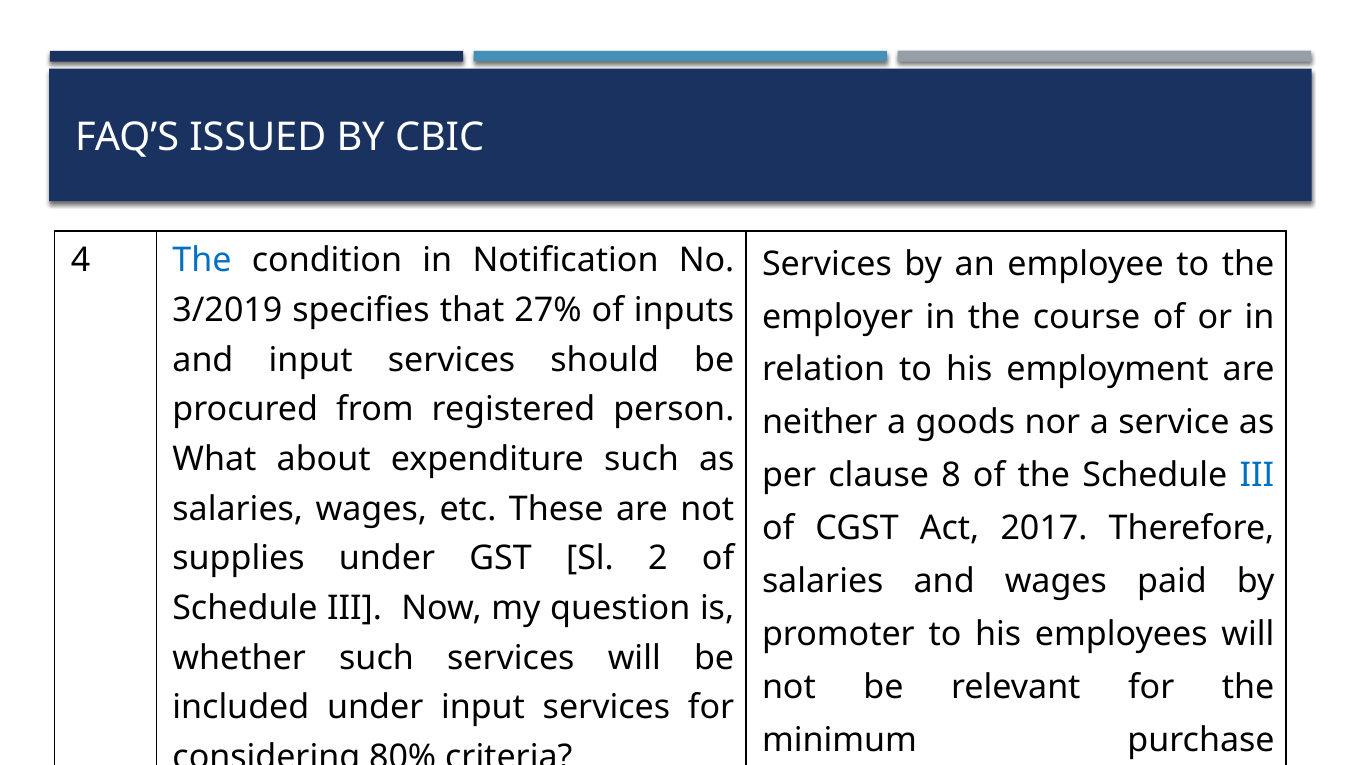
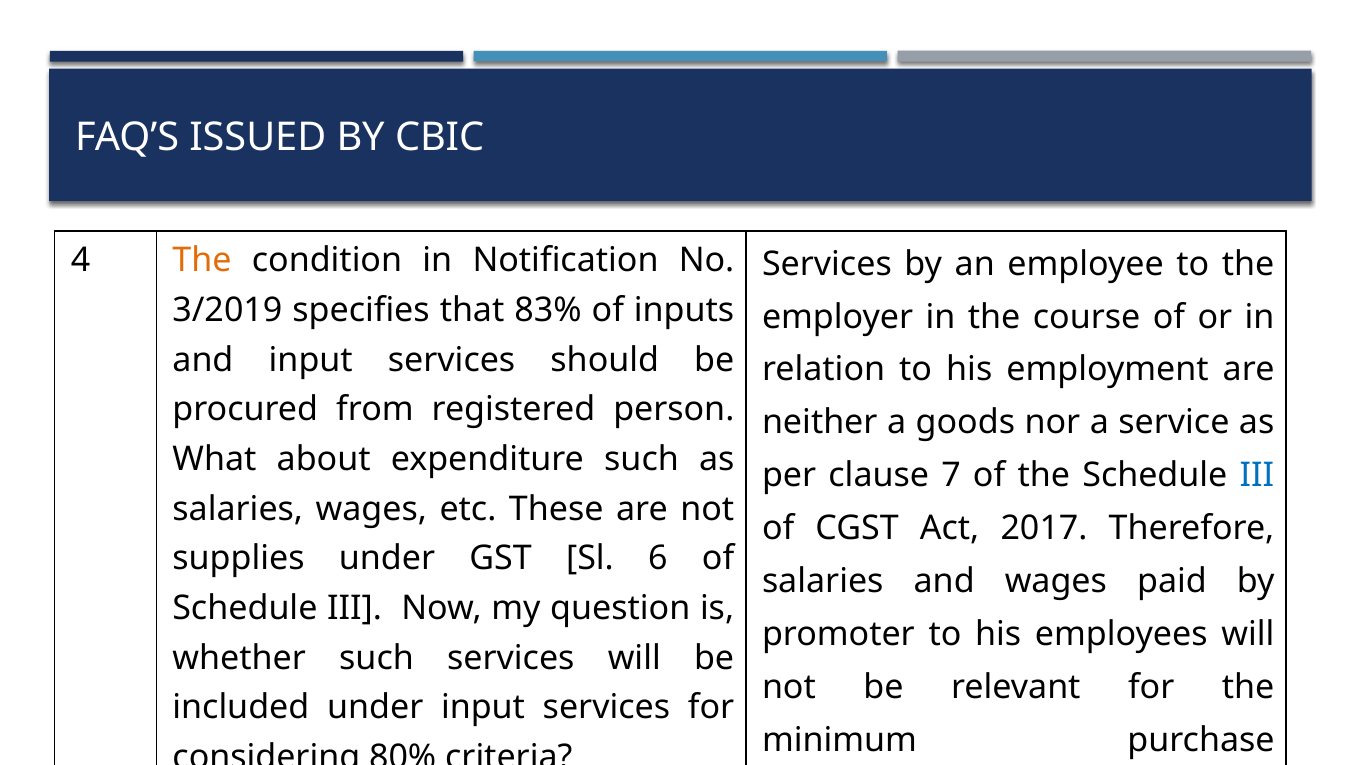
The colour: blue -> orange (202, 261)
27%: 27% -> 83% (548, 311)
8: 8 -> 7 (951, 476)
2: 2 -> 6 (658, 559)
